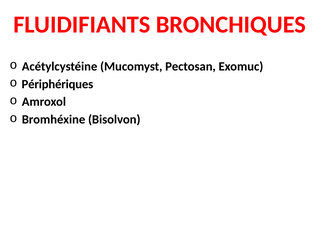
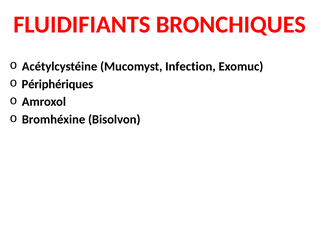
Pectosan: Pectosan -> Infection (190, 66)
